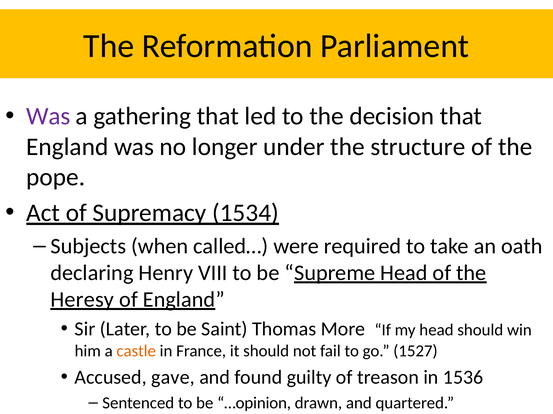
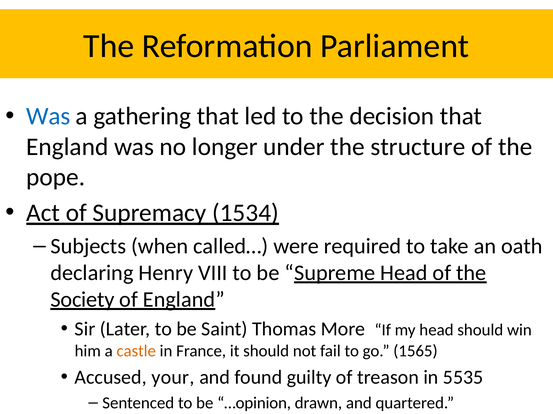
Was colour: purple -> blue (48, 117)
Heresy: Heresy -> Society (82, 300)
1527: 1527 -> 1565 (415, 351)
gave: gave -> your (173, 378)
1536: 1536 -> 5535 (463, 378)
